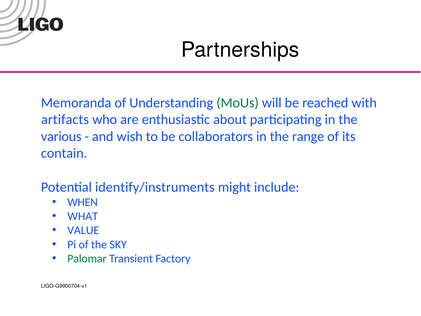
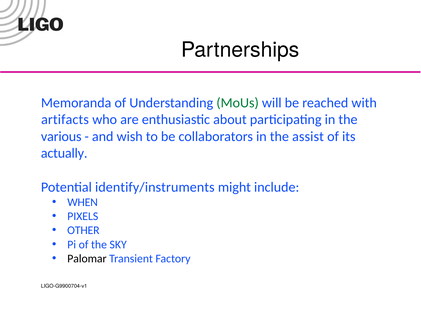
range: range -> assist (308, 136)
contain: contain -> actually (64, 153)
WHAT: WHAT -> PIXELS (83, 216)
VALUE: VALUE -> OTHER (83, 230)
Palomar colour: green -> black (87, 258)
